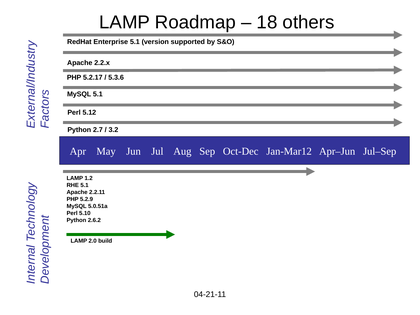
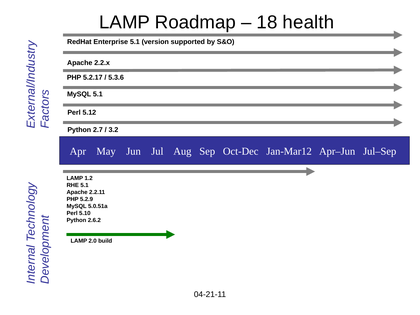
others: others -> health (308, 22)
